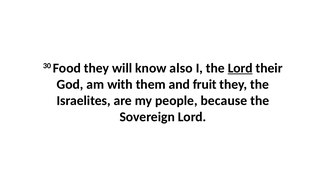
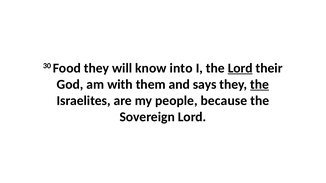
also: also -> into (181, 68)
fruit: fruit -> says (205, 84)
the underline: none -> present (260, 84)
